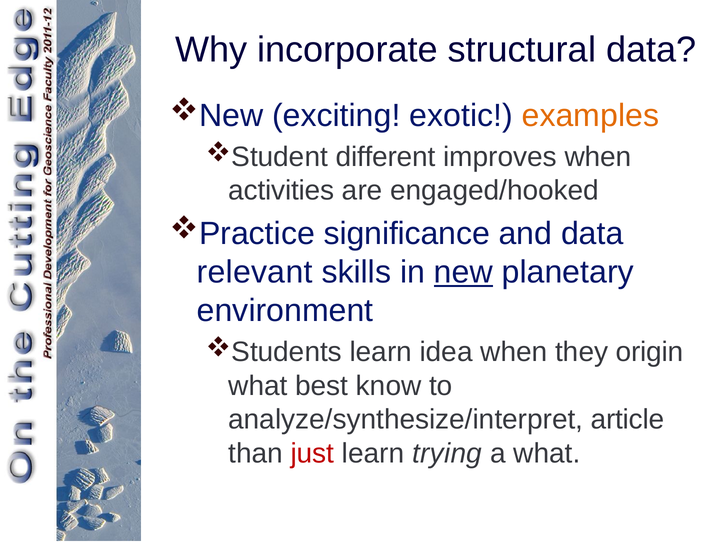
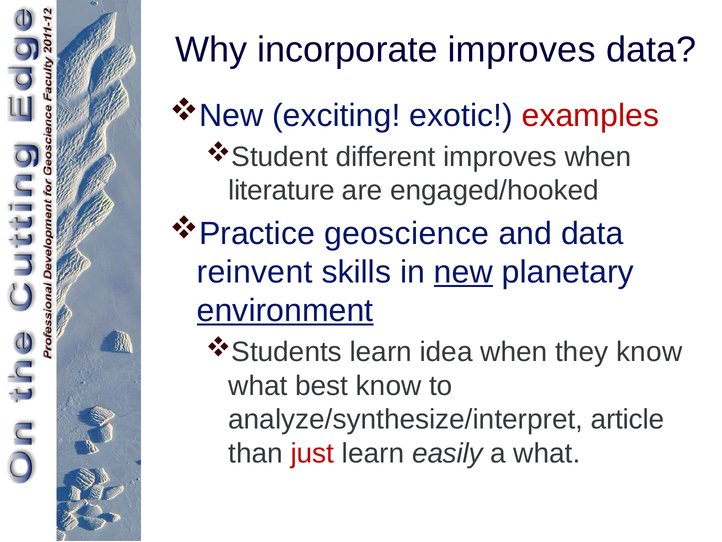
incorporate structural: structural -> improves (522, 50)
examples colour: orange -> red (590, 115)
activities: activities -> literature (281, 191)
significance: significance -> geoscience (407, 233)
relevant: relevant -> reinvent (255, 272)
environment underline: none -> present (285, 310)
they origin: origin -> know (649, 352)
trying: trying -> easily (447, 453)
